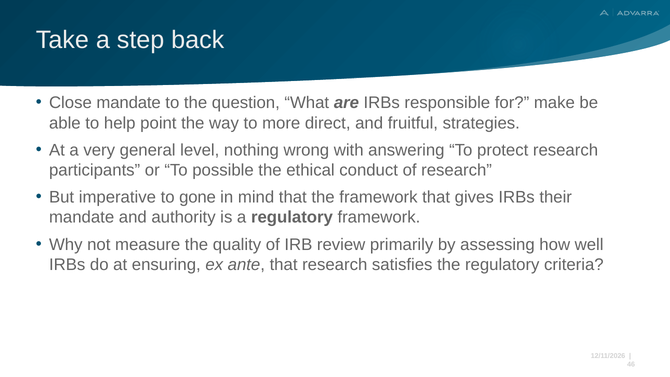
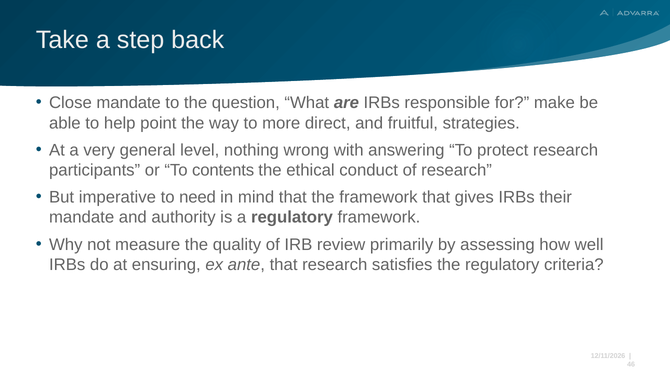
possible: possible -> contents (223, 170)
gone: gone -> need (198, 197)
